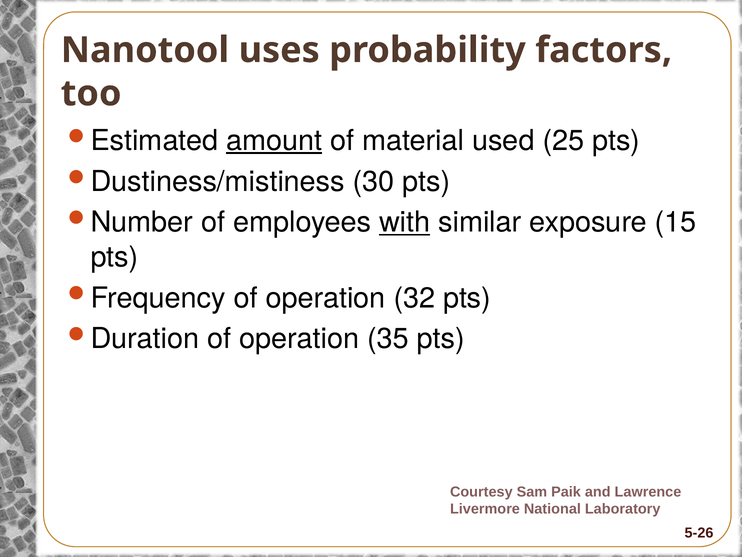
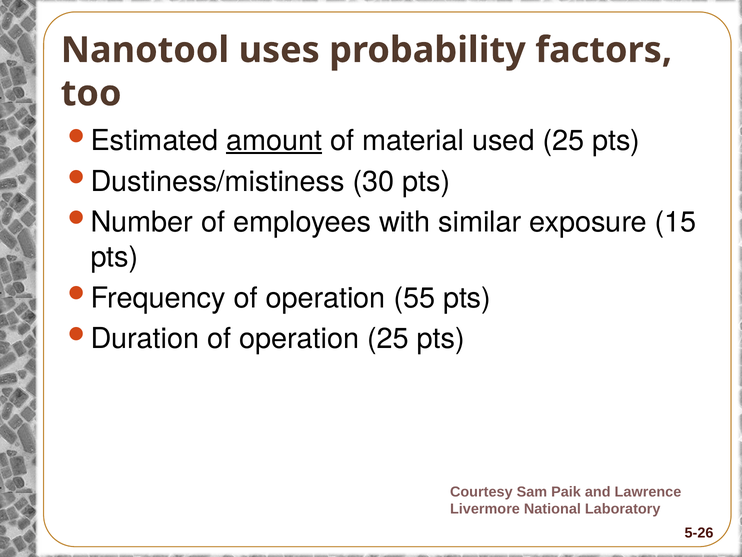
with underline: present -> none (405, 222)
32: 32 -> 55 (414, 298)
operation 35: 35 -> 25 (388, 339)
